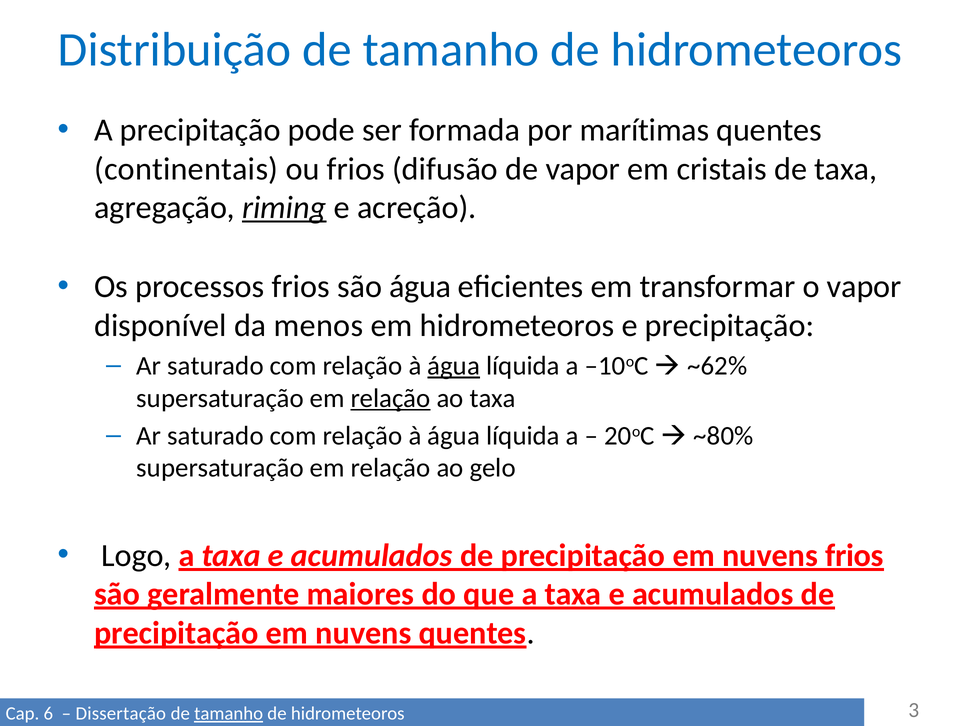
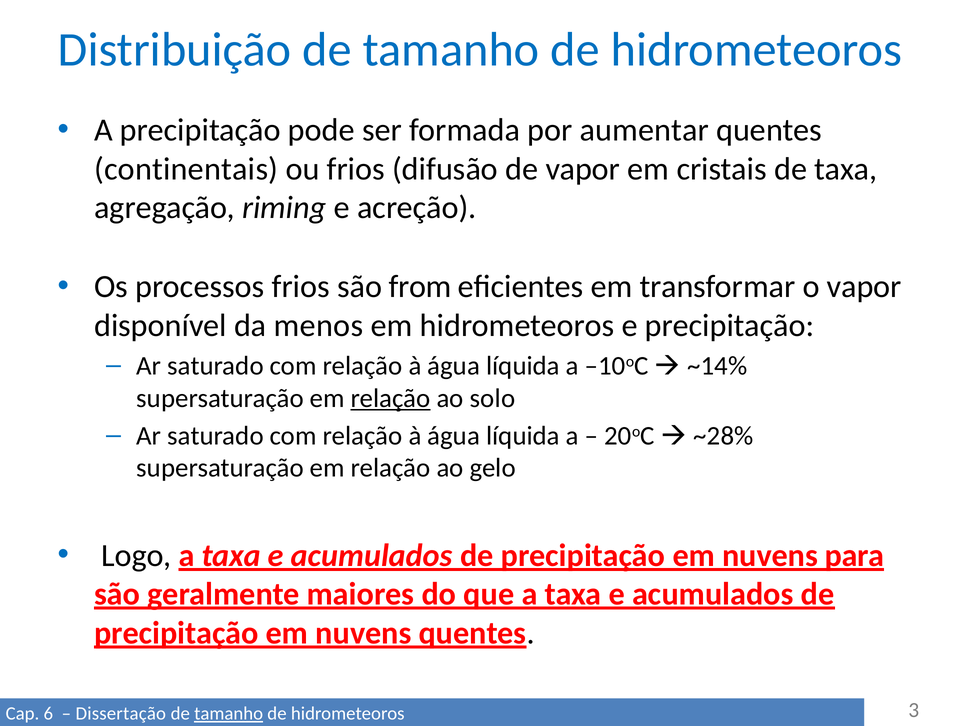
marítimas: marítimas -> aumentar (644, 130)
riming underline: present -> none (284, 207)
são água: água -> from (420, 286)
água underline: present -> none (454, 366)
~62%: ~62% -> ~14% (717, 366)
ao taxa: taxa -> solo (493, 398)
~80%: ~80% -> ~28% (723, 435)
nuvens frios: frios -> para (855, 555)
